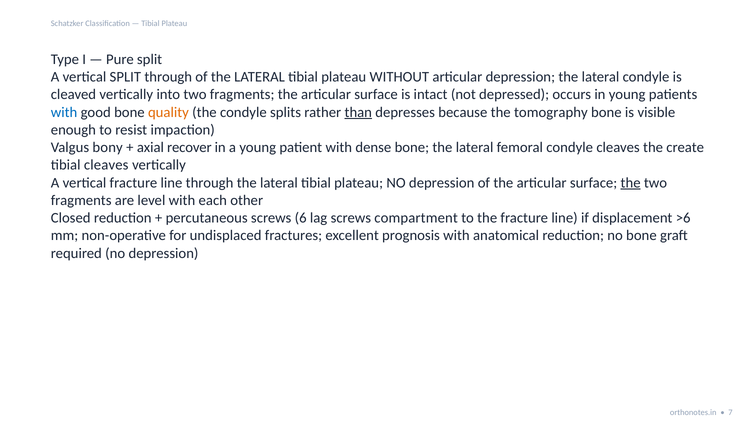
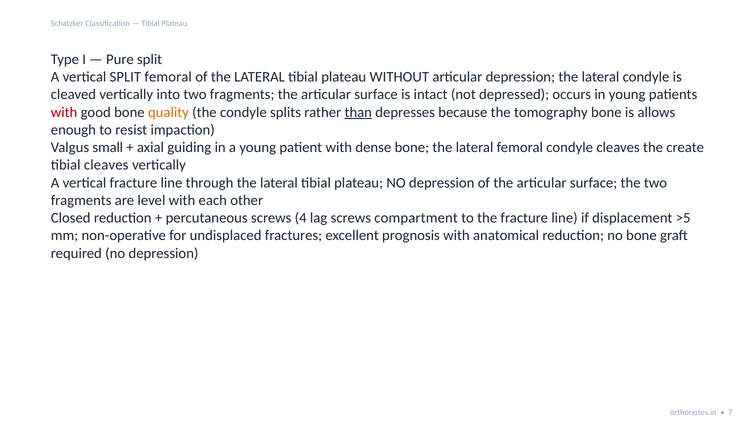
SPLIT through: through -> femoral (168, 77)
with colour: blue -> red (64, 112)
visible: visible -> allows (656, 112)
bony: bony -> small (108, 148)
recover: recover -> guiding (189, 148)
the underline: present -> none (631, 183)
6: 6 -> 4 (301, 218)
>6: >6 -> >5 (683, 218)
